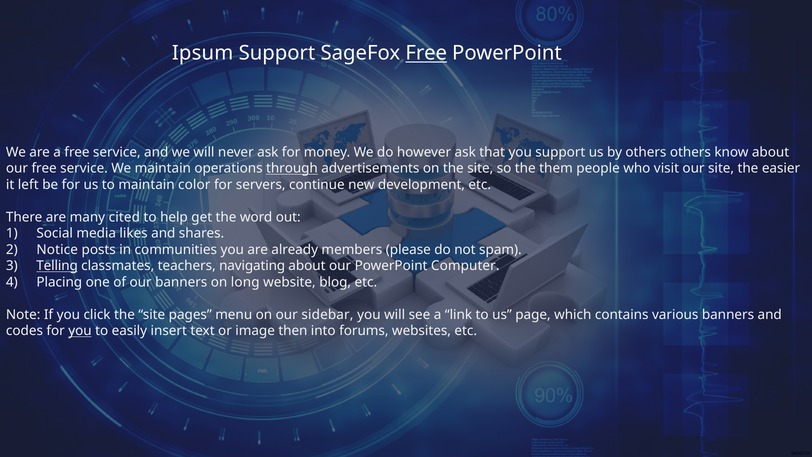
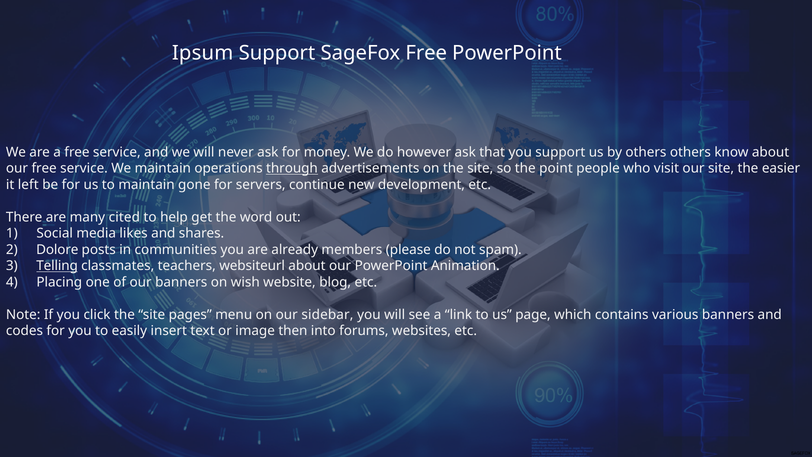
Free underline: present -> none (426, 53)
them: them -> point (556, 168)
color: color -> gone (194, 185)
Notice: Notice -> Dolore (57, 250)
navigating: navigating -> websiteurl (252, 266)
Computer: Computer -> Animation (465, 266)
long: long -> wish (245, 282)
you underline: present -> none (80, 331)
